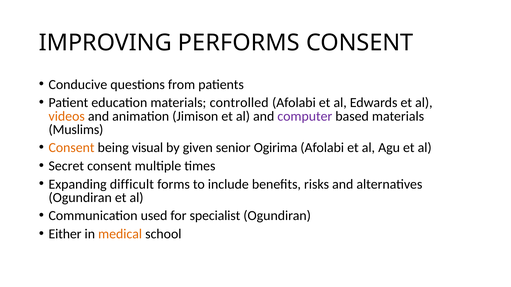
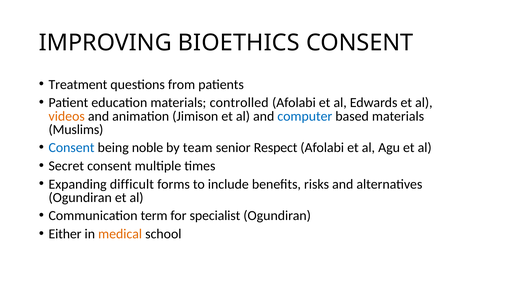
PERFORMS: PERFORMS -> BIOETHICS (239, 43)
Conducive: Conducive -> Treatment (78, 85)
computer colour: purple -> blue (305, 116)
Consent colour: orange -> blue (72, 148)
visual: visual -> noble (148, 148)
given: given -> team (198, 148)
Ogirima: Ogirima -> Respect (276, 148)
used: used -> term (154, 216)
